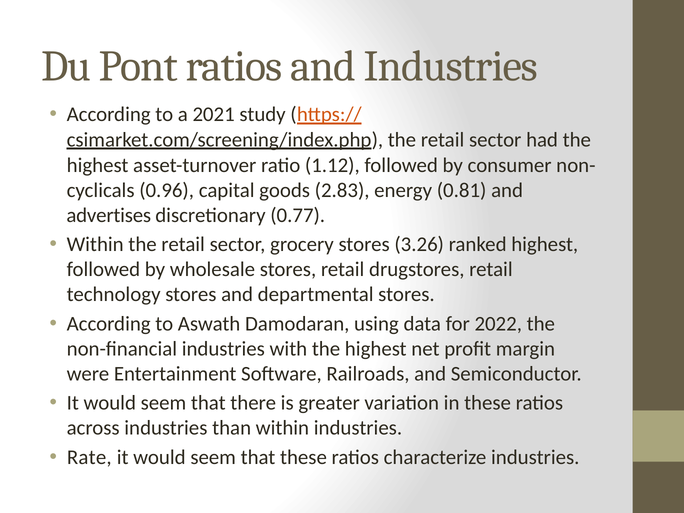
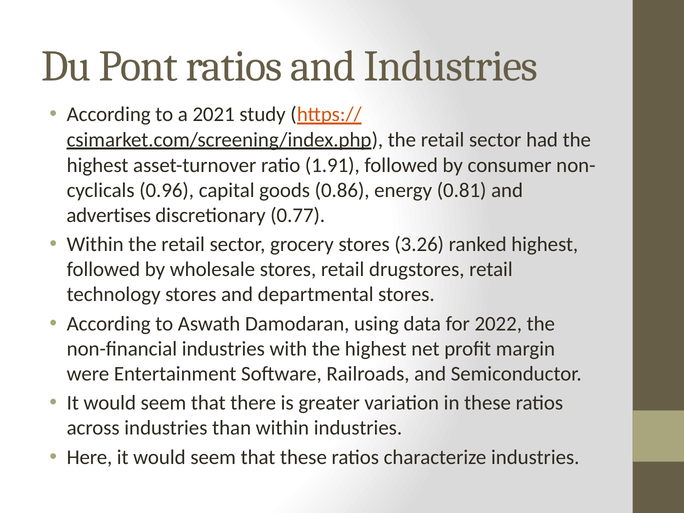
1.12: 1.12 -> 1.91 (332, 165)
2.83: 2.83 -> 0.86 (342, 190)
Rate: Rate -> Here (89, 457)
